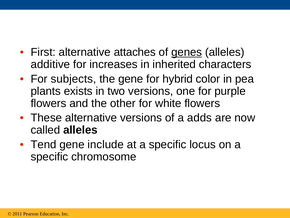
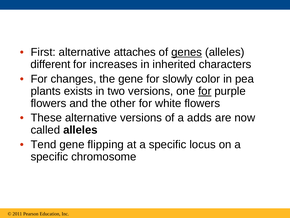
additive: additive -> different (50, 64)
subjects: subjects -> changes (74, 79)
hybrid: hybrid -> slowly (178, 79)
for underline: none -> present (205, 91)
include: include -> flipping (106, 144)
